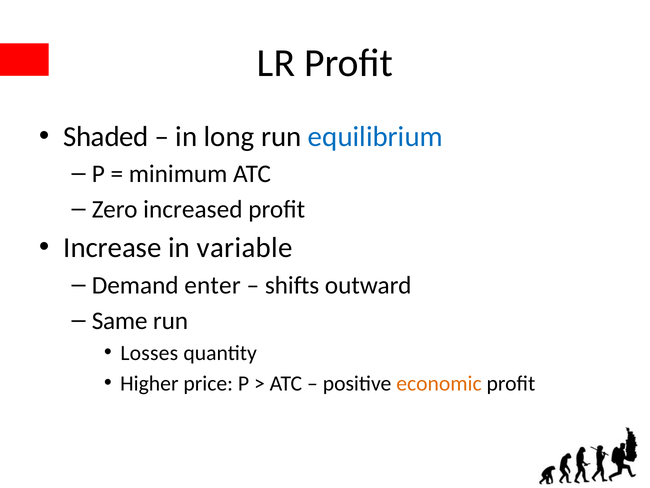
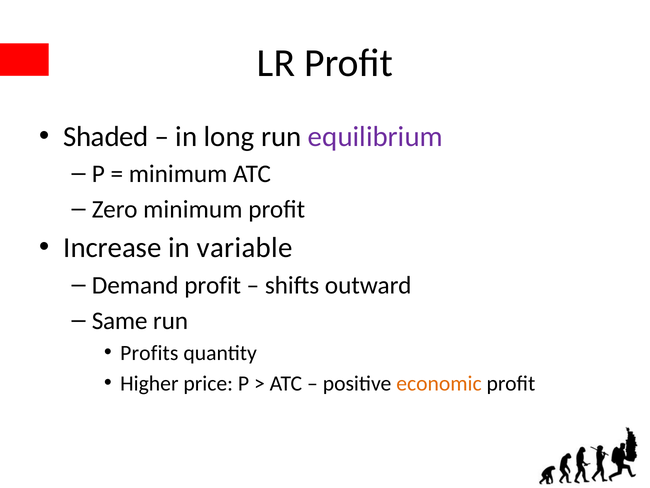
equilibrium colour: blue -> purple (375, 136)
Zero increased: increased -> minimum (193, 209)
Demand enter: enter -> profit (213, 285)
Losses: Losses -> Profits (149, 353)
